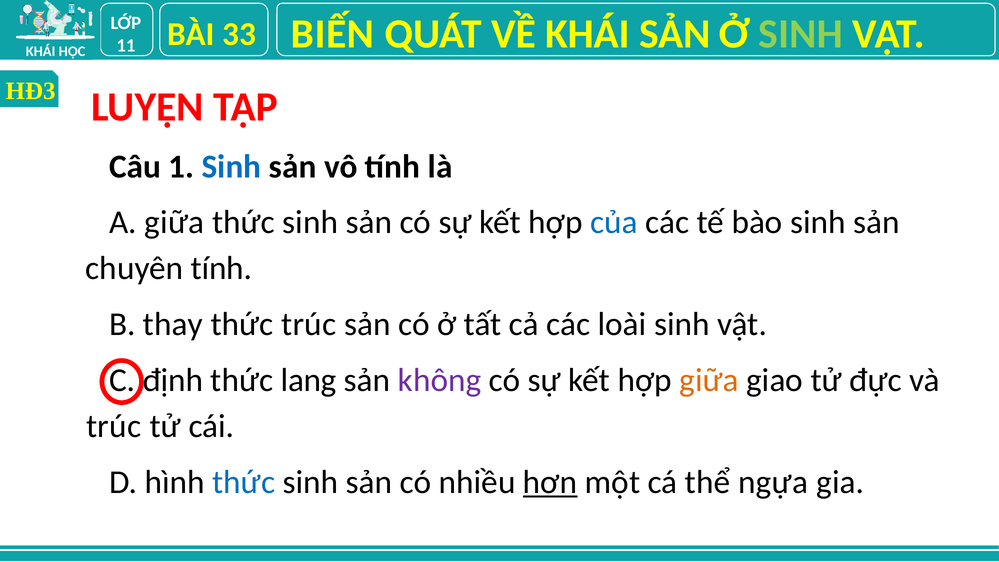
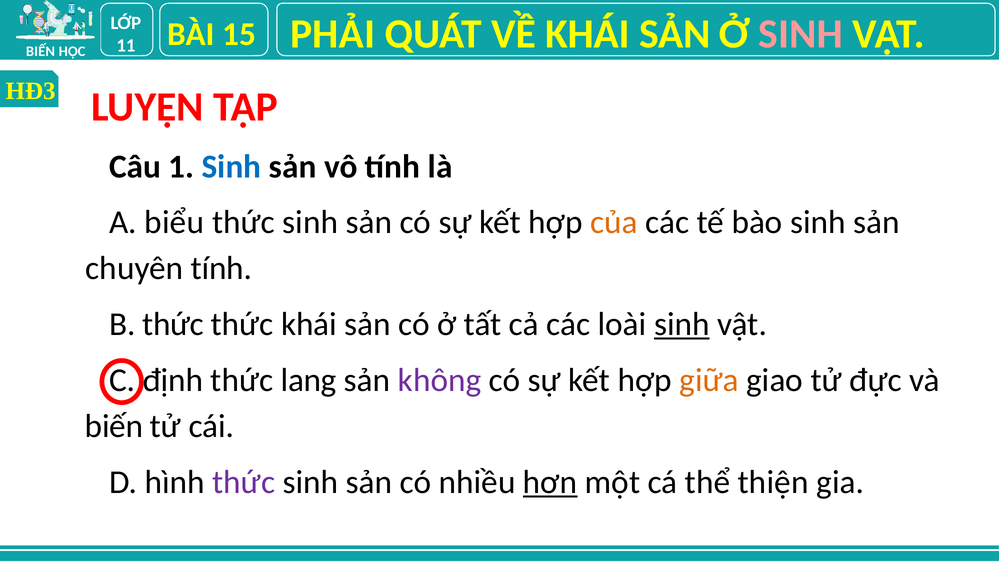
33: 33 -> 15 (239, 34)
KHÁI: KHÁI -> BIẾN (40, 52)
BIẾN: BIẾN -> PHẢI (333, 34)
SINH colour: light green -> pink (801, 34)
A giữa: giữa -> biểu (174, 222)
của colour: blue -> orange (614, 222)
B thay: thay -> thức (173, 324)
thức trúc: trúc -> khái (309, 324)
sinh underline: none -> present (682, 324)
trúc: trúc -> biến (114, 426)
thức colour: blue -> purple (244, 482)
ngựa: ngựa -> thiện (773, 482)
